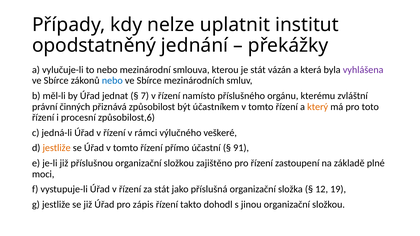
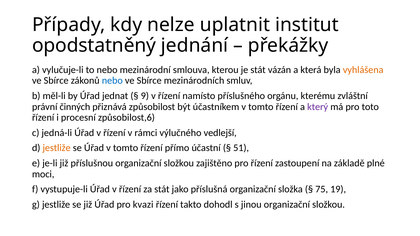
vyhlášena colour: purple -> orange (363, 70)
7: 7 -> 9 (145, 96)
který colour: orange -> purple (318, 107)
veškeré: veškeré -> vedlejší (220, 133)
91: 91 -> 51 (241, 148)
12: 12 -> 75 (322, 189)
zápis: zápis -> kvazi (143, 205)
